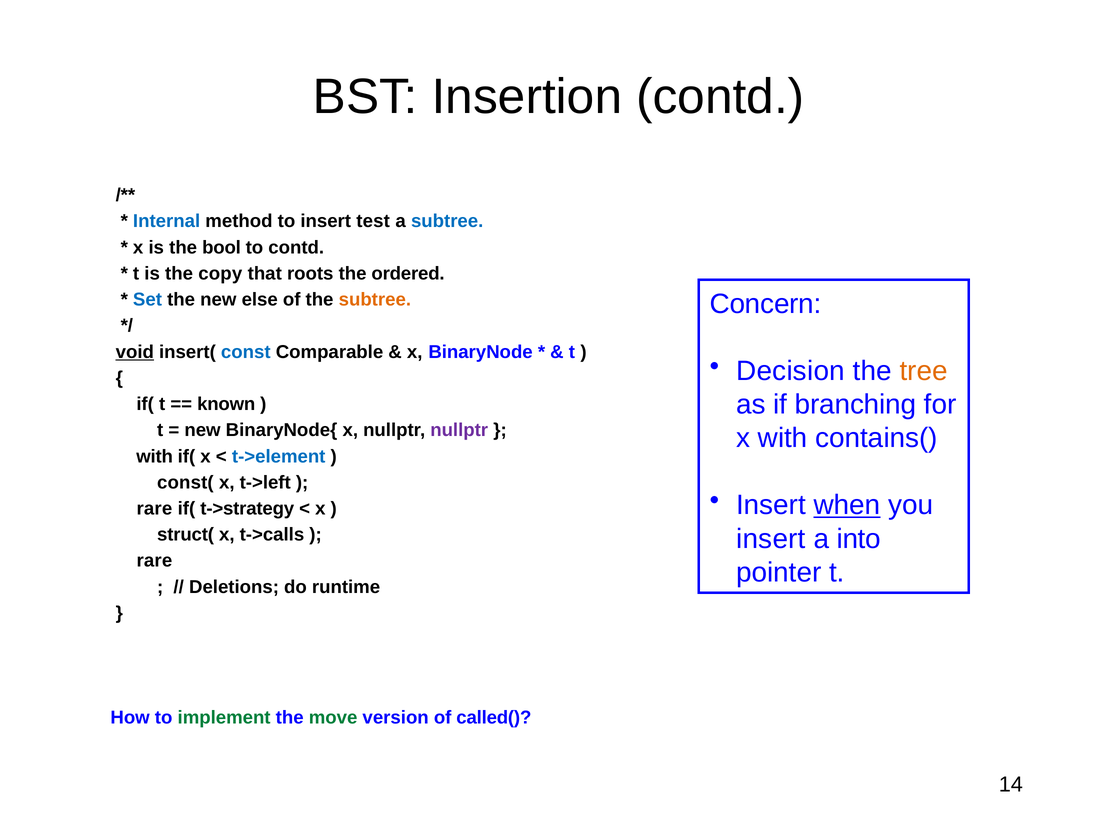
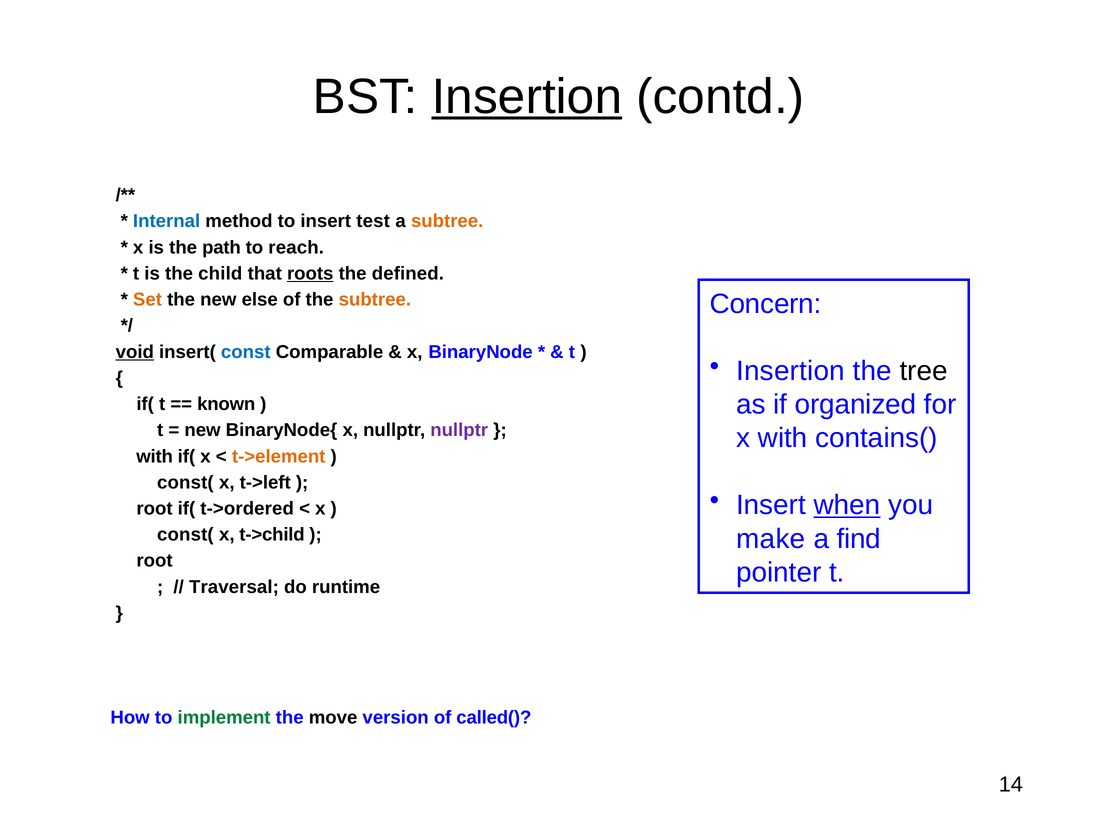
Insertion underline: none -> present (527, 97)
subtree colour: blue -> orange (447, 221)
bool: bool -> path (222, 247)
to contd: contd -> reach (296, 247)
copy: copy -> child (220, 273)
roots underline: none -> present (310, 273)
ordered: ordered -> defined (408, 273)
Set colour: blue -> orange (148, 300)
Decision: Decision -> Insertion (791, 371)
tree colour: orange -> black (924, 371)
branching: branching -> organized (856, 404)
t->element colour: blue -> orange (279, 456)
rare: rare -> root (154, 508)
t->strategy: t->strategy -> t->ordered (247, 508)
insert: insert -> make (771, 538)
into: into -> find (859, 538)
struct(: struct( -> const( (185, 534)
t->calls: t->calls -> t->child (272, 534)
rare: rare -> root (154, 561)
Deletions: Deletions -> Traversal (234, 587)
move colour: green -> black (333, 717)
